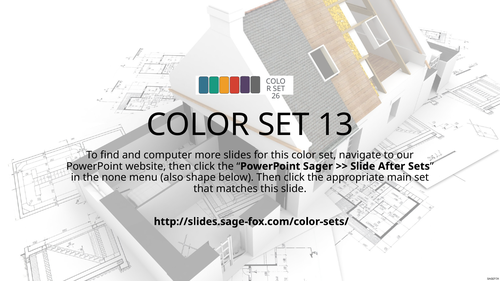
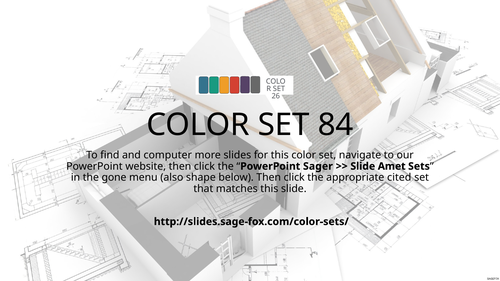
13: 13 -> 84 (336, 125)
After: After -> Amet (392, 166)
none: none -> gone (114, 178)
main: main -> cited (399, 178)
